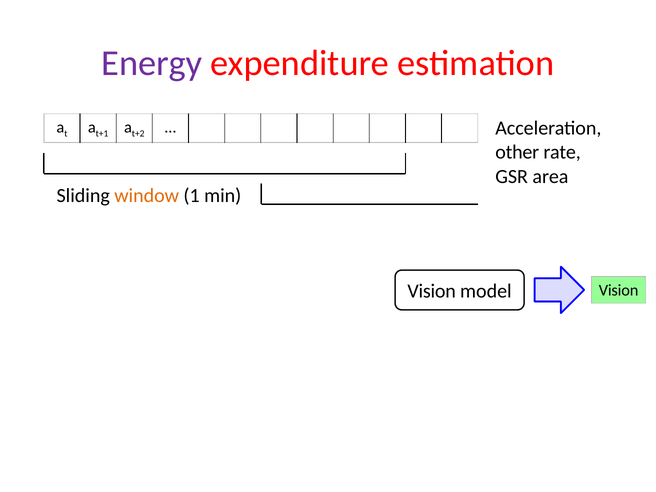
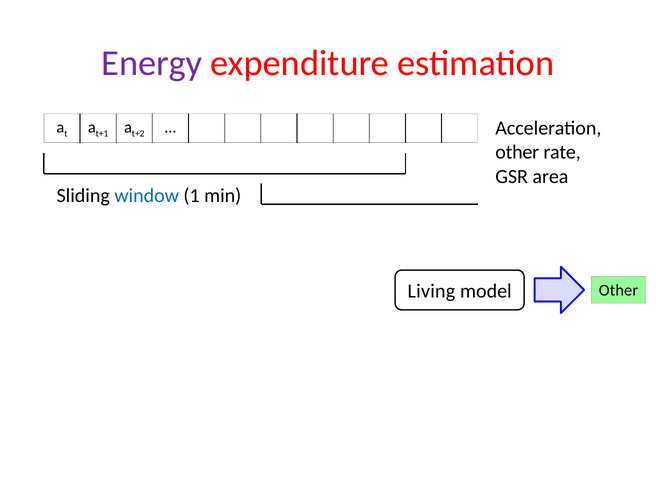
window colour: orange -> blue (147, 196)
Vision: Vision -> Living (431, 291)
model Vision: Vision -> Other (618, 290)
